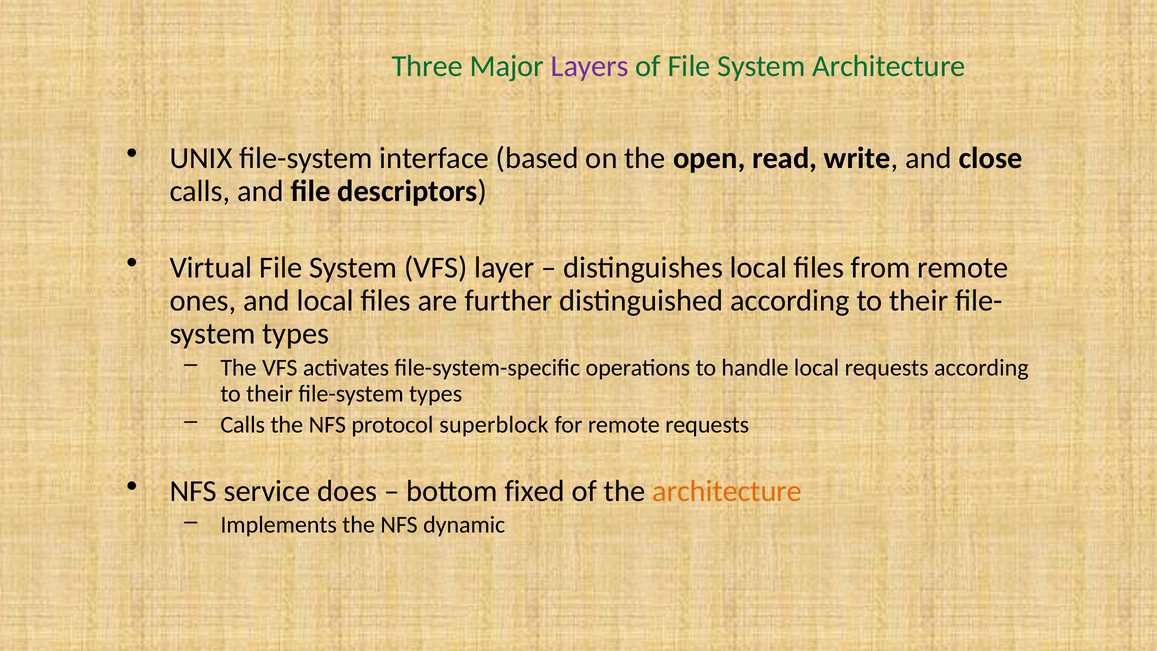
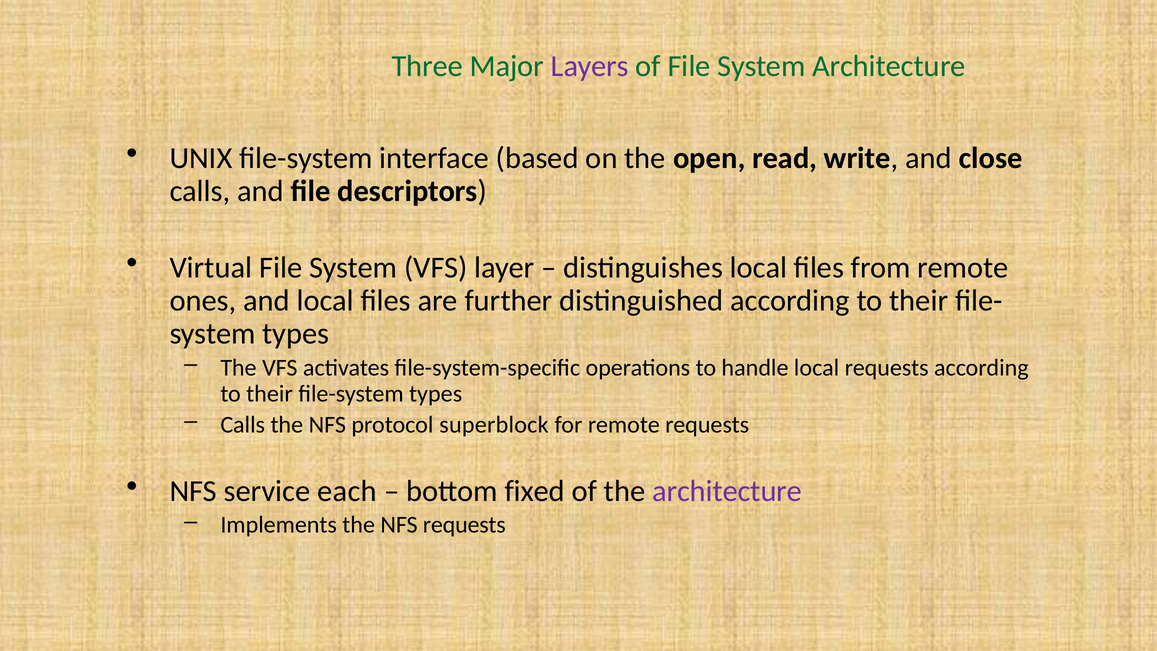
does: does -> each (347, 491)
architecture colour: orange -> purple (727, 491)
NFS dynamic: dynamic -> requests (464, 525)
